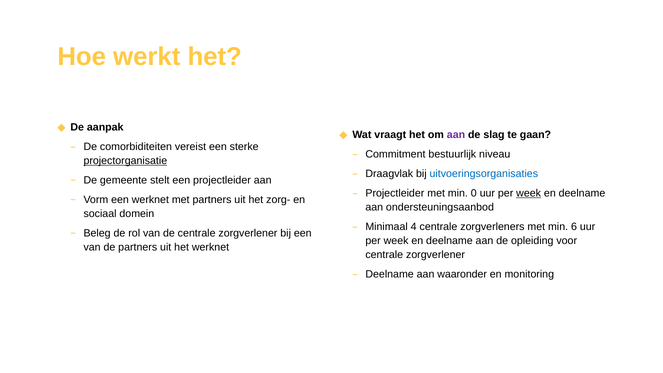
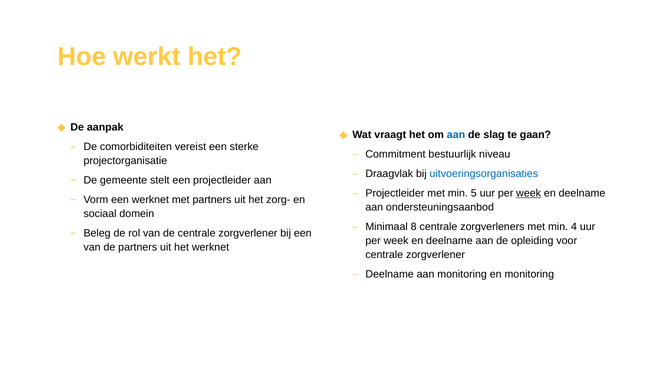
aan colour: purple -> blue (456, 135)
projectorganisatie underline: present -> none (125, 161)
0: 0 -> 5 (474, 193)
4: 4 -> 8 (414, 227)
6: 6 -> 4 (574, 227)
aan waaronder: waaronder -> monitoring (462, 274)
